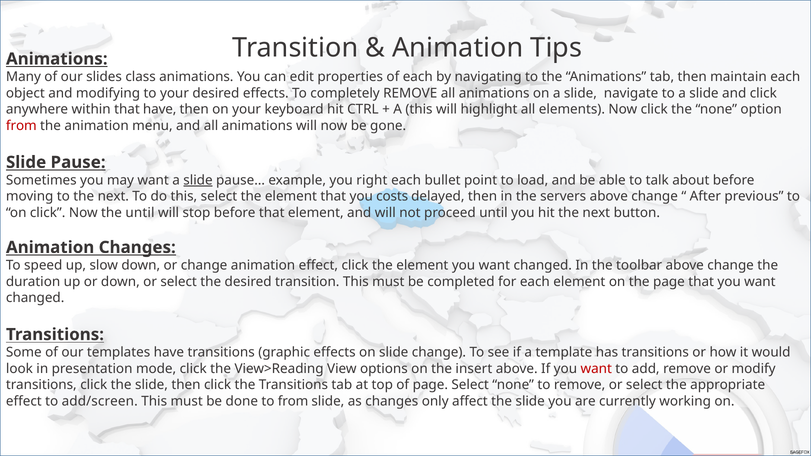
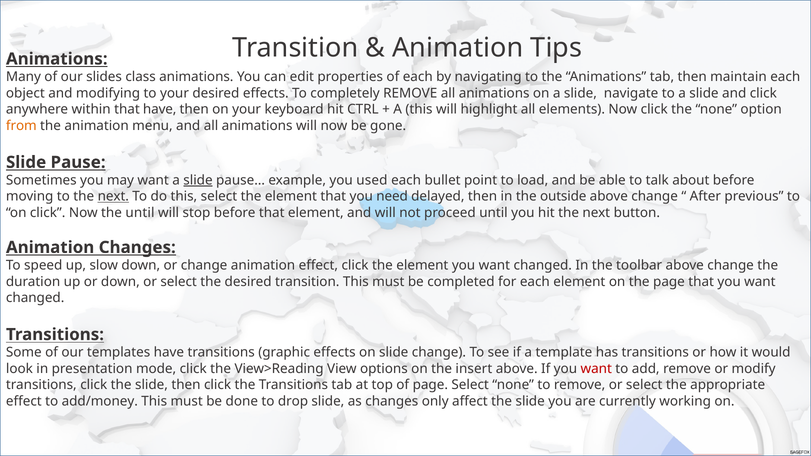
from colour: red -> orange (21, 126)
right: right -> used (372, 180)
next underline: none -> present (113, 197)
costs: costs -> need (392, 197)
servers: servers -> outside (563, 197)
add/screen: add/screen -> add/money (100, 401)
to from: from -> drop (293, 401)
